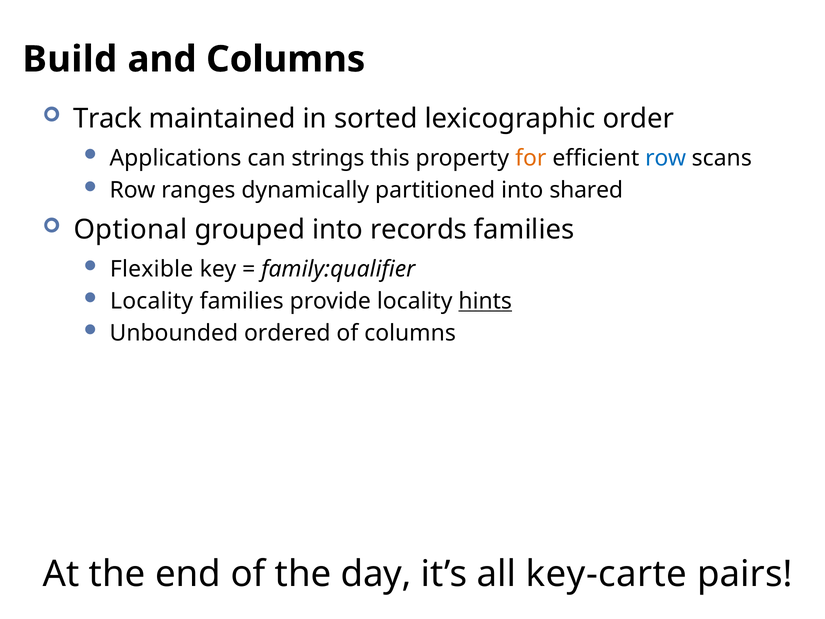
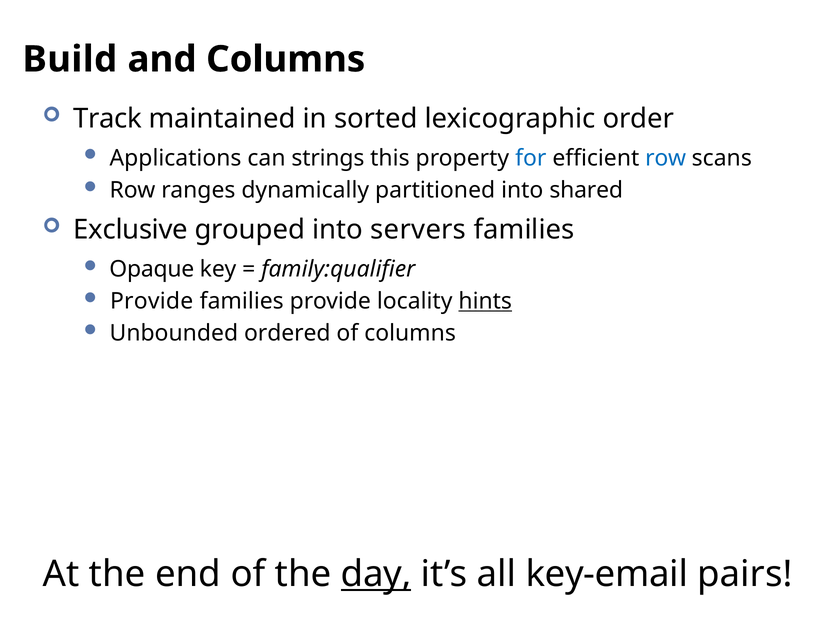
for colour: orange -> blue (531, 158)
Optional: Optional -> Exclusive (131, 230)
records: records -> servers (418, 230)
Flexible: Flexible -> Opaque (152, 269)
Locality: Locality -> Provide (152, 301)
day underline: none -> present (376, 574)
key-carte: key-carte -> key-email (607, 574)
